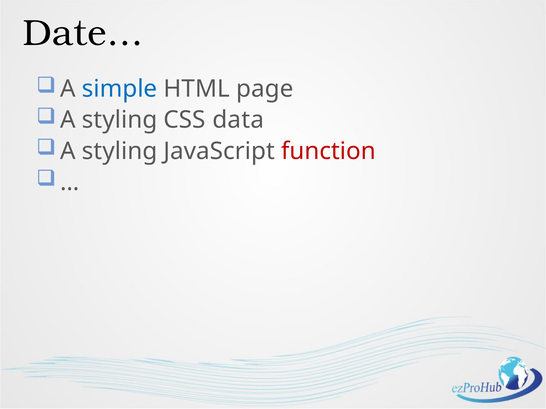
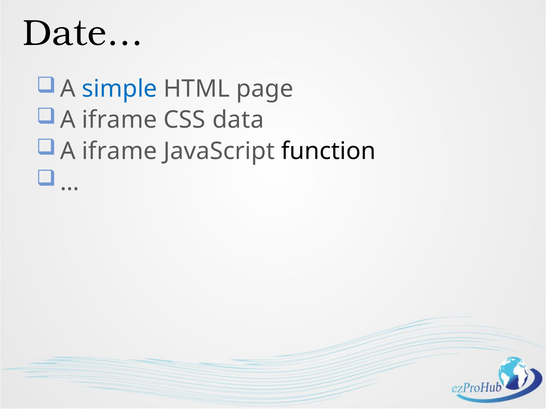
styling: styling -> iframe (120, 120)
styling: styling -> iframe (120, 151)
function colour: red -> black (328, 151)
